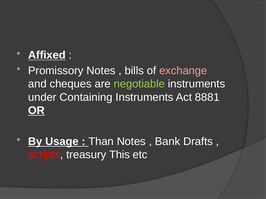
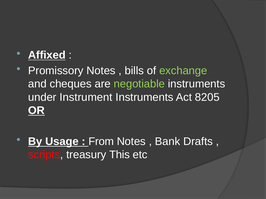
exchange colour: pink -> light green (183, 71)
Containing: Containing -> Instrument (86, 97)
8881: 8881 -> 8205 (207, 97)
Than: Than -> From (101, 142)
